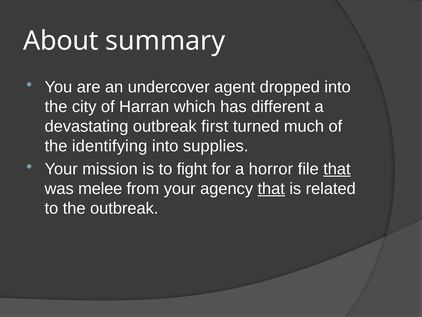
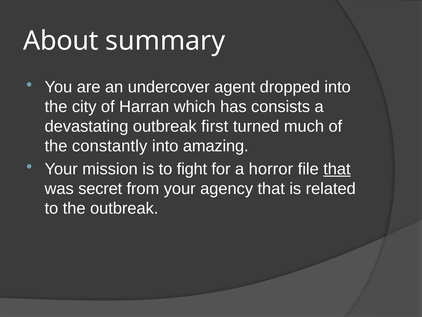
different: different -> consists (281, 107)
identifying: identifying -> constantly (110, 146)
supplies: supplies -> amazing (216, 146)
melee: melee -> secret (100, 188)
that underline: present -> none (271, 188)
